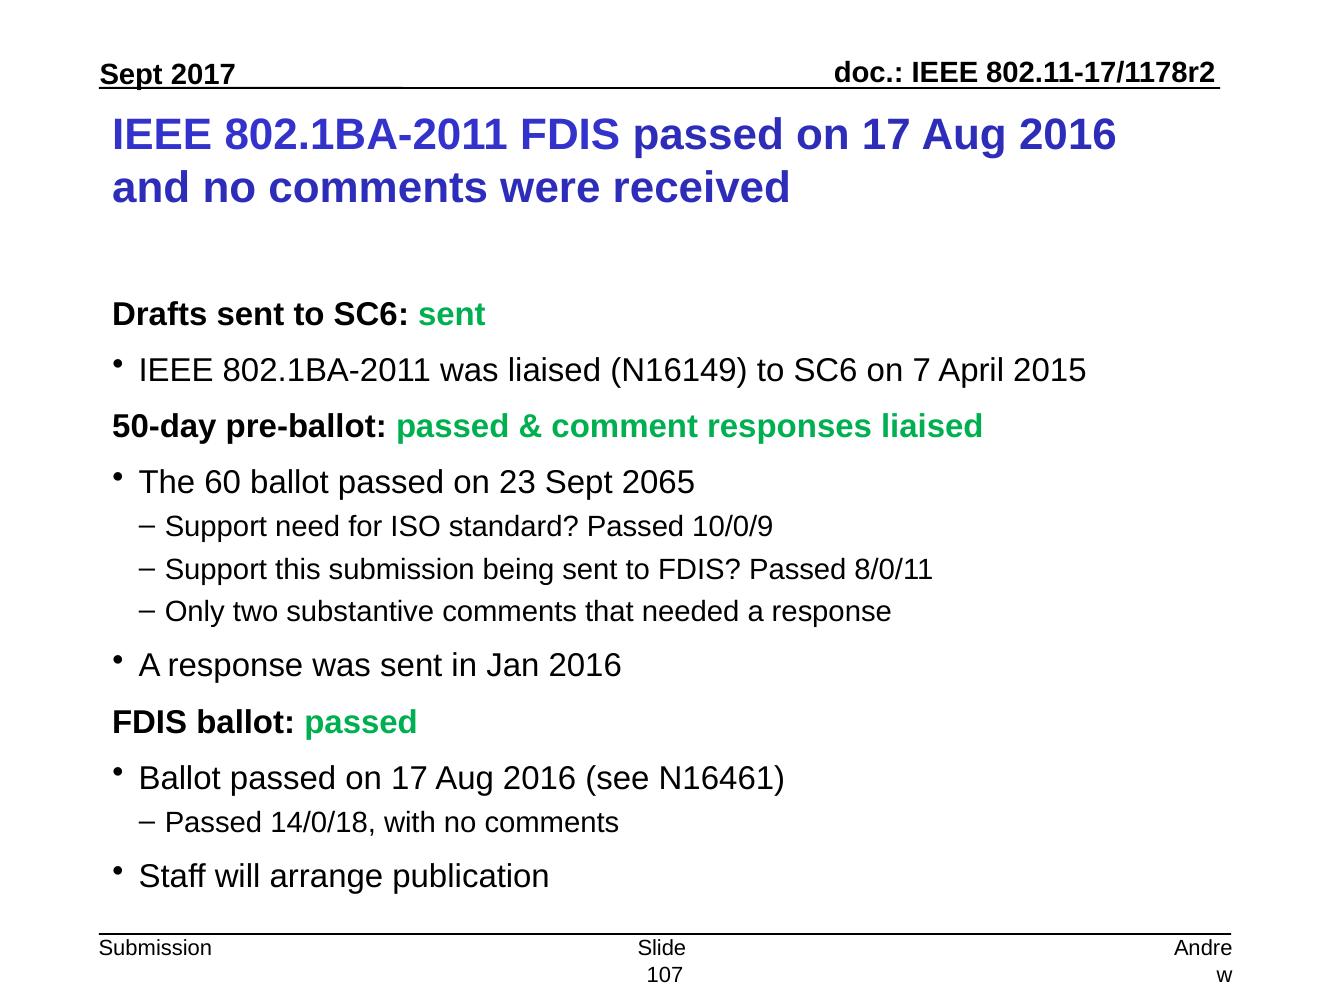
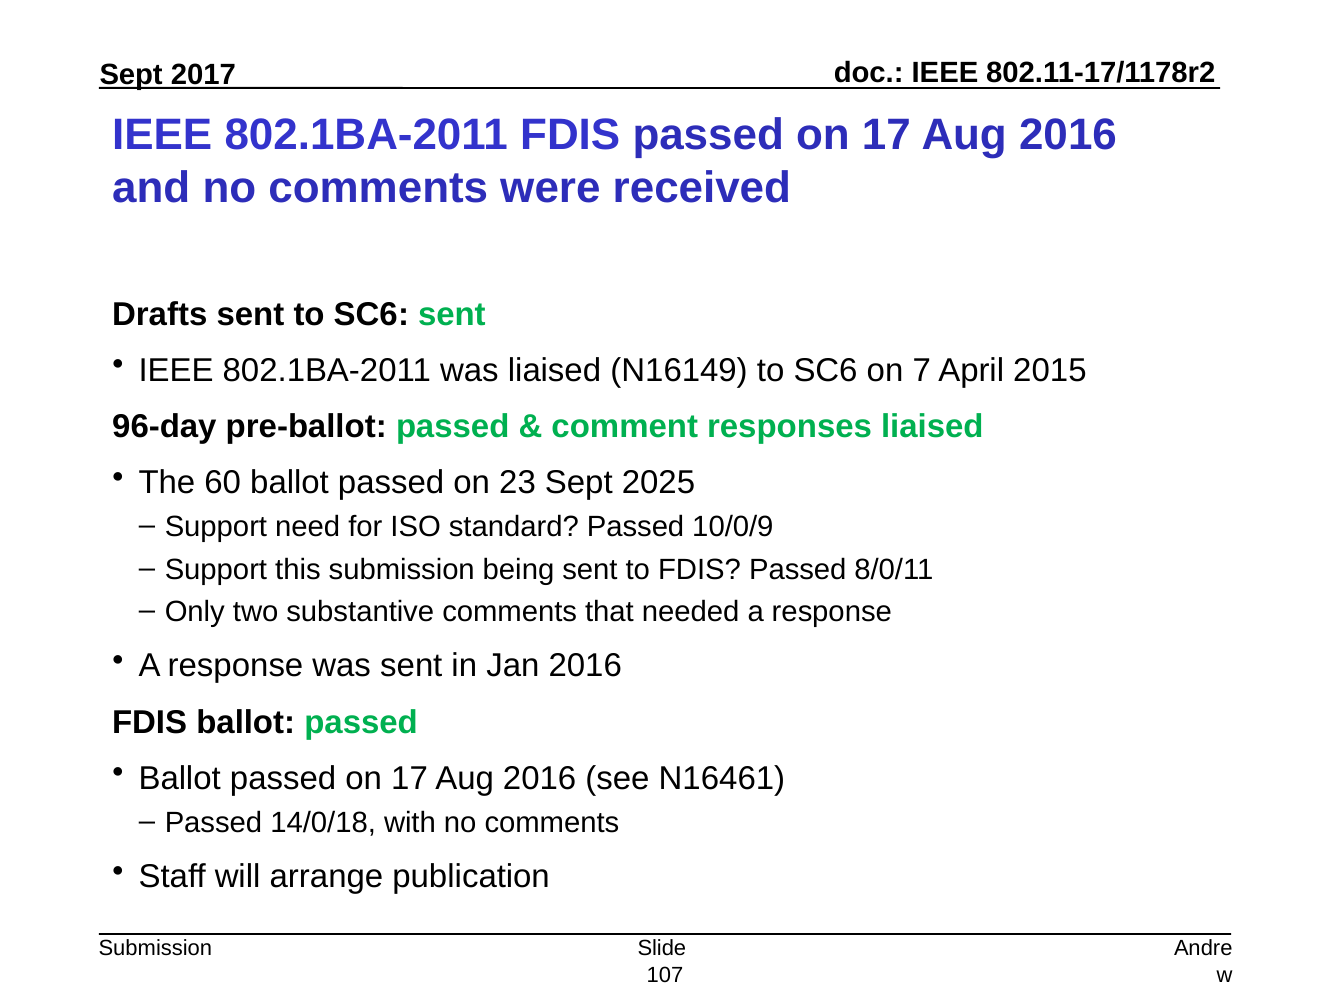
50-day: 50-day -> 96-day (164, 427)
2065: 2065 -> 2025 (658, 483)
